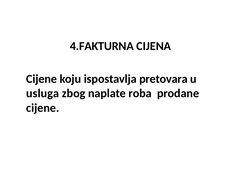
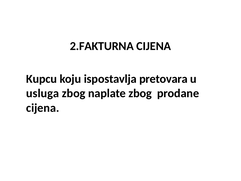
4.FAKTURNA: 4.FAKTURNA -> 2.FAKTURNA (102, 46)
Cijene: Cijene -> Kupcu (42, 79)
naplate roba: roba -> zbog (140, 93)
cijene: cijene -> cijena (43, 108)
